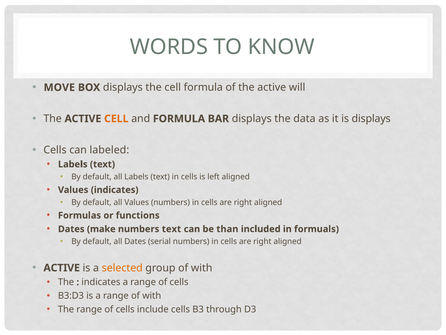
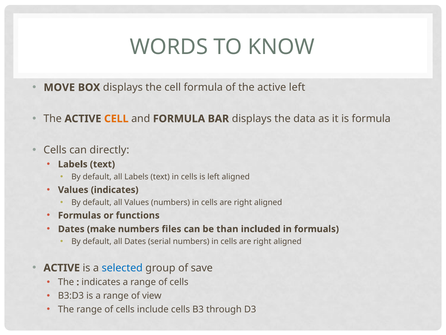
active will: will -> left (297, 87)
is displays: displays -> formula (371, 119)
labeled: labeled -> directly (109, 150)
numbers text: text -> files (171, 229)
selected colour: orange -> blue (122, 268)
group of with: with -> save (202, 268)
range of with: with -> view (152, 295)
